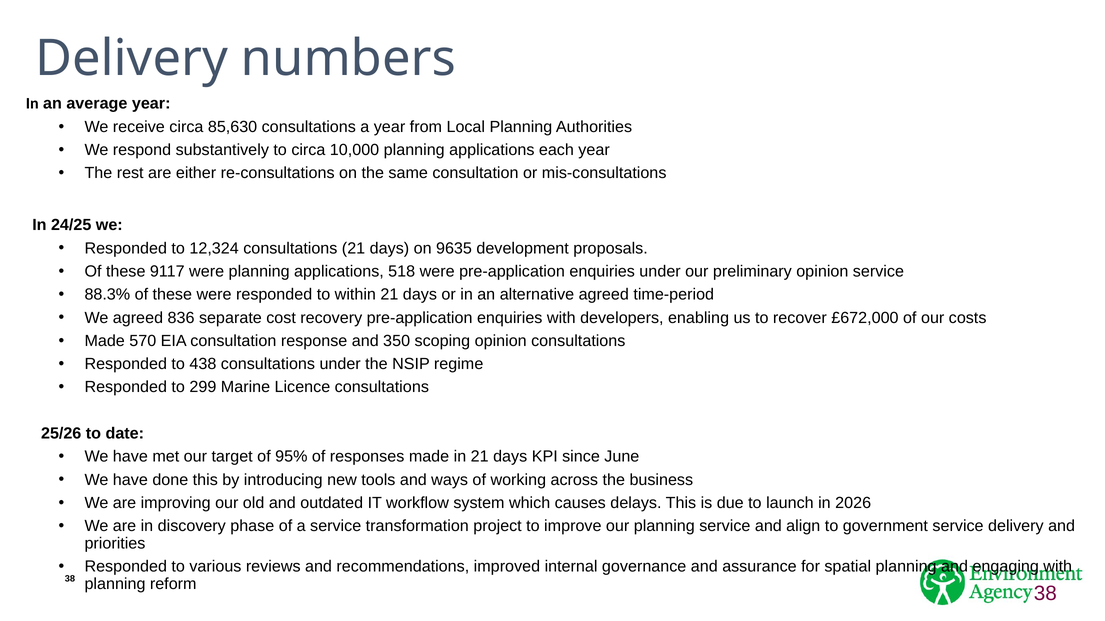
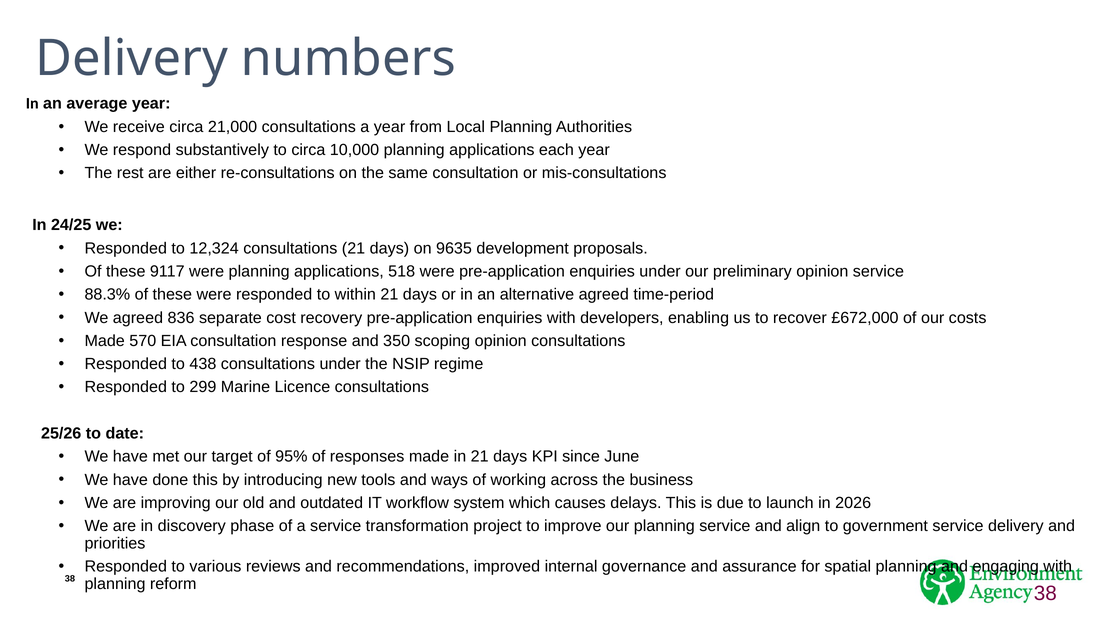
85,630: 85,630 -> 21,000 (233, 127)
